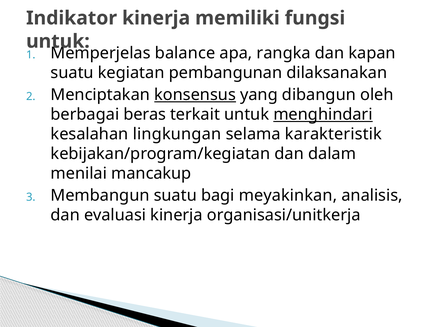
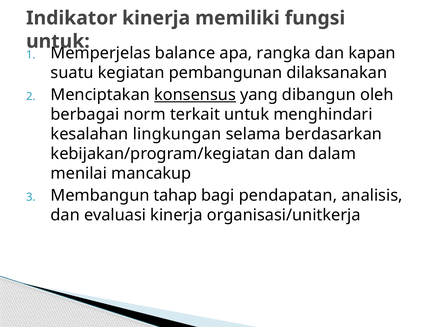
beras: beras -> norm (145, 114)
menghindari underline: present -> none (323, 114)
karakteristik: karakteristik -> berdasarkan (333, 134)
Membangun suatu: suatu -> tahap (175, 195)
meyakinkan: meyakinkan -> pendapatan (288, 195)
